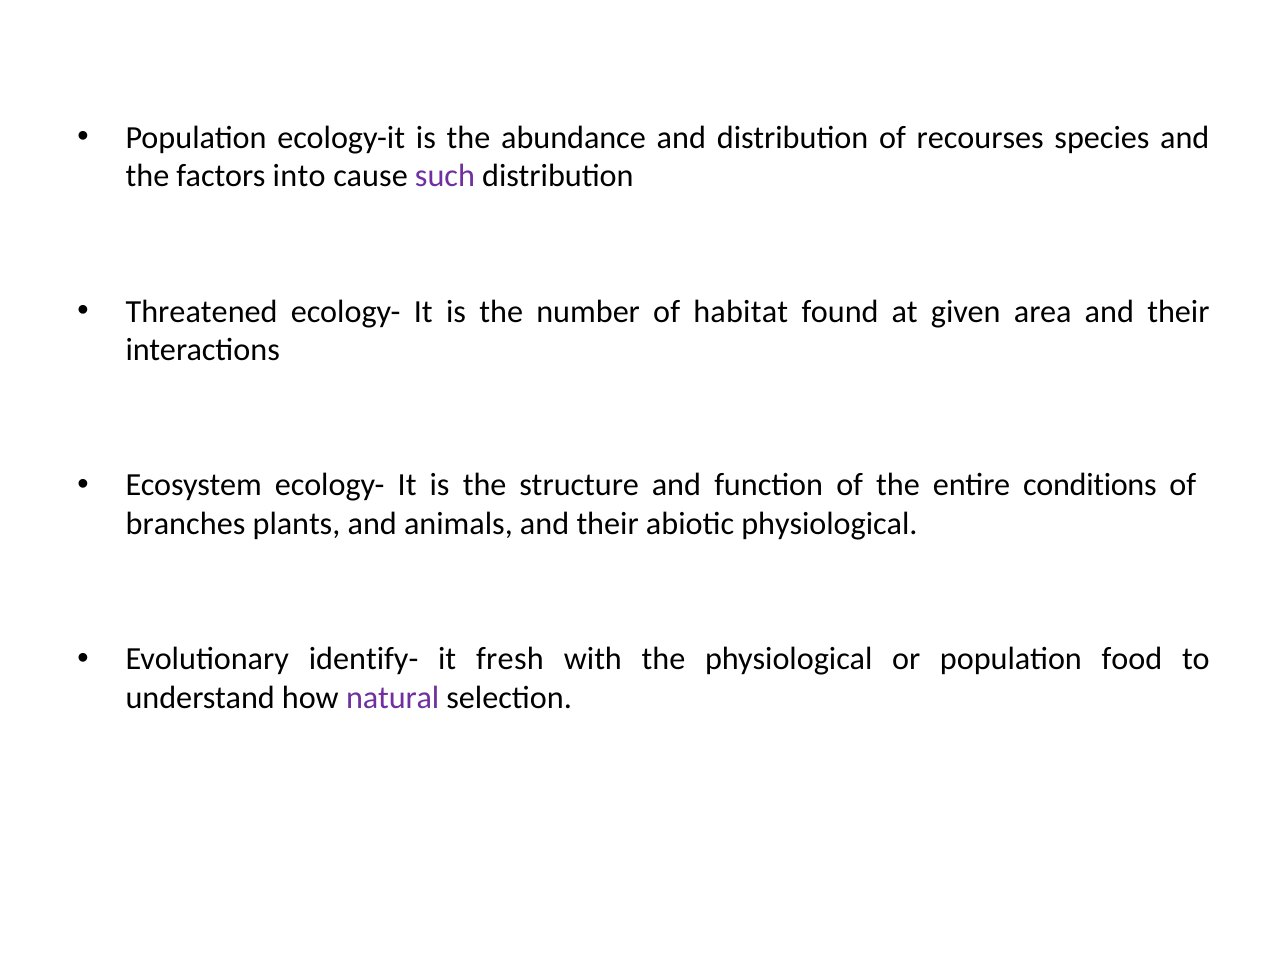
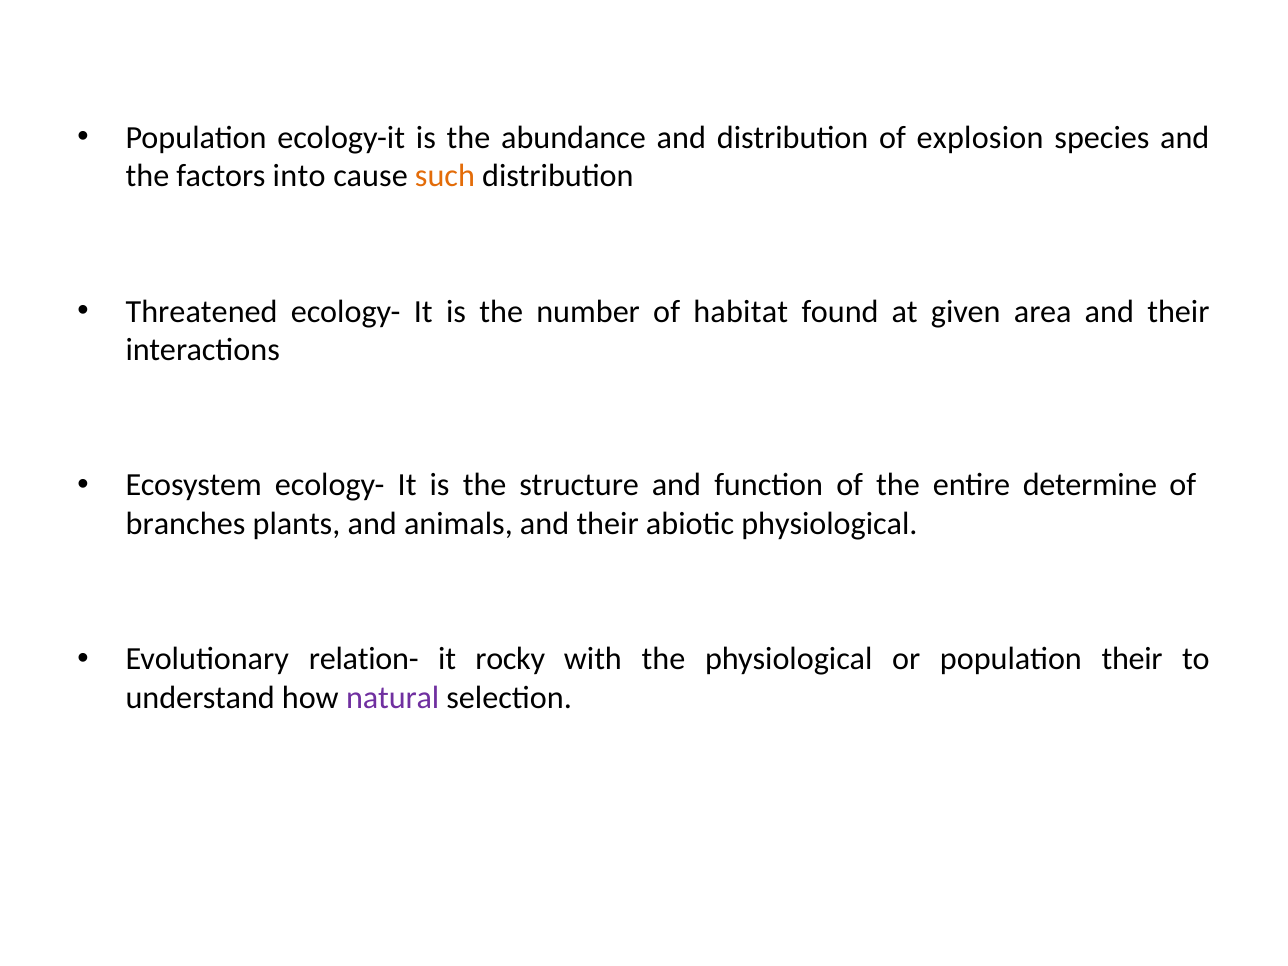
recourses: recourses -> explosion (980, 137)
such colour: purple -> orange (445, 176)
conditions: conditions -> determine (1090, 485)
identify-: identify- -> relation- (364, 659)
fresh: fresh -> rocky (510, 659)
population food: food -> their (1132, 659)
